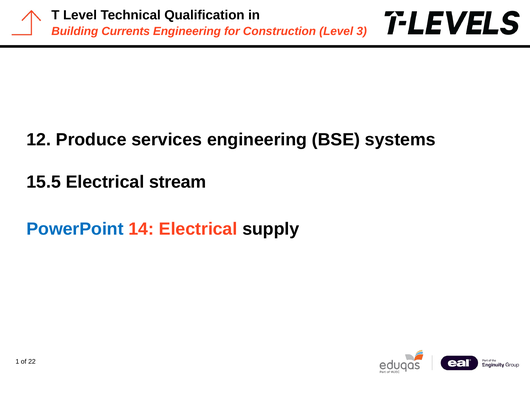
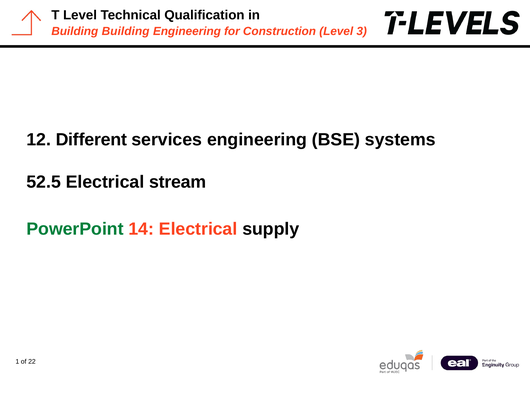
Building Currents: Currents -> Building (126, 31)
Produce: Produce -> Different (91, 140)
15.5: 15.5 -> 52.5 (44, 182)
PowerPoint colour: blue -> green (75, 229)
